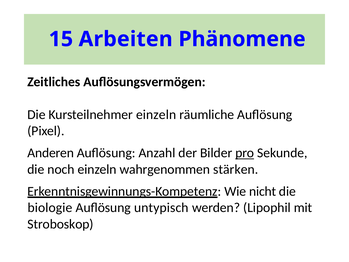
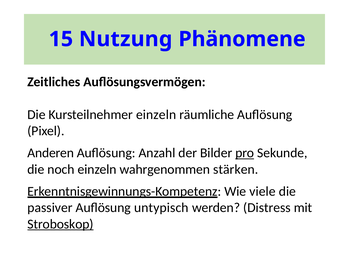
Arbeiten: Arbeiten -> Nutzung (126, 39)
nicht: nicht -> viele (263, 191)
biologie: biologie -> passiver (50, 208)
Lipophil: Lipophil -> Distress (267, 208)
Stroboskop underline: none -> present (60, 224)
